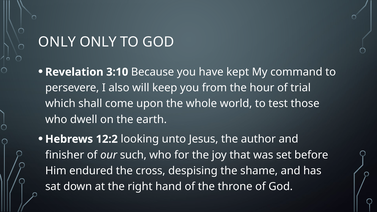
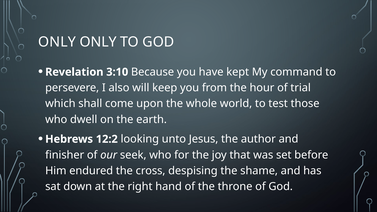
such: such -> seek (133, 155)
